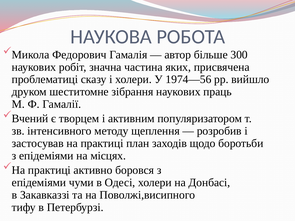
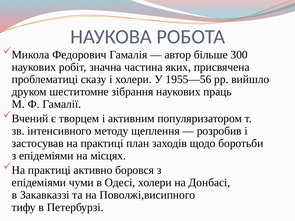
1974—56: 1974—56 -> 1955—56 (188, 79)
